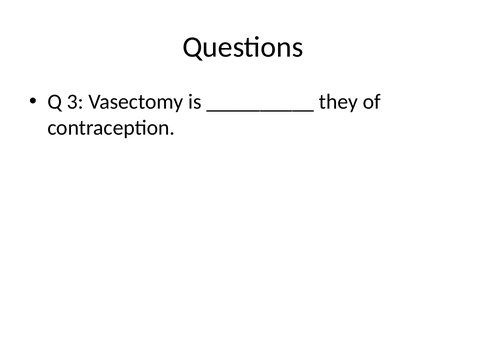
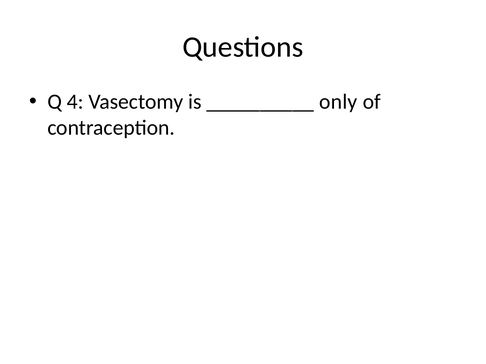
3: 3 -> 4 (75, 102)
they: they -> only (338, 102)
